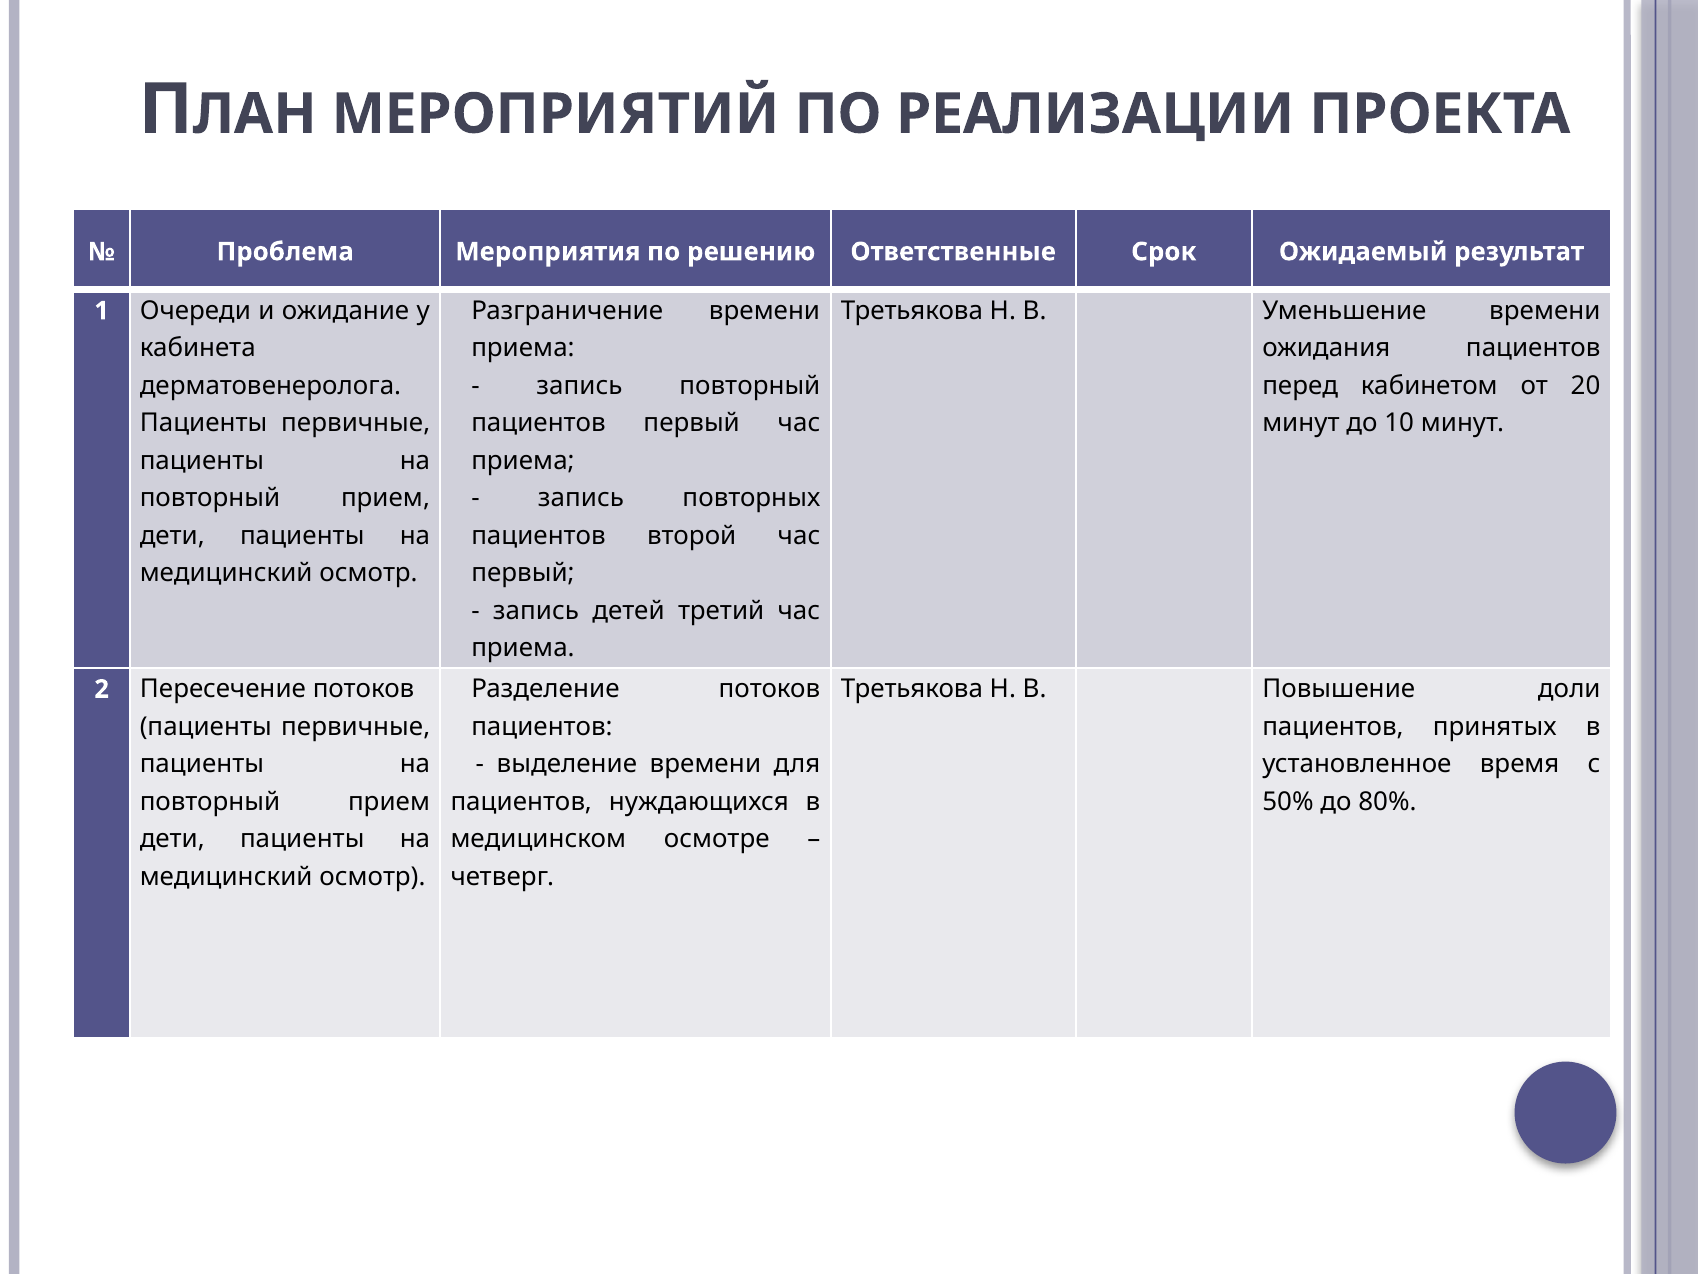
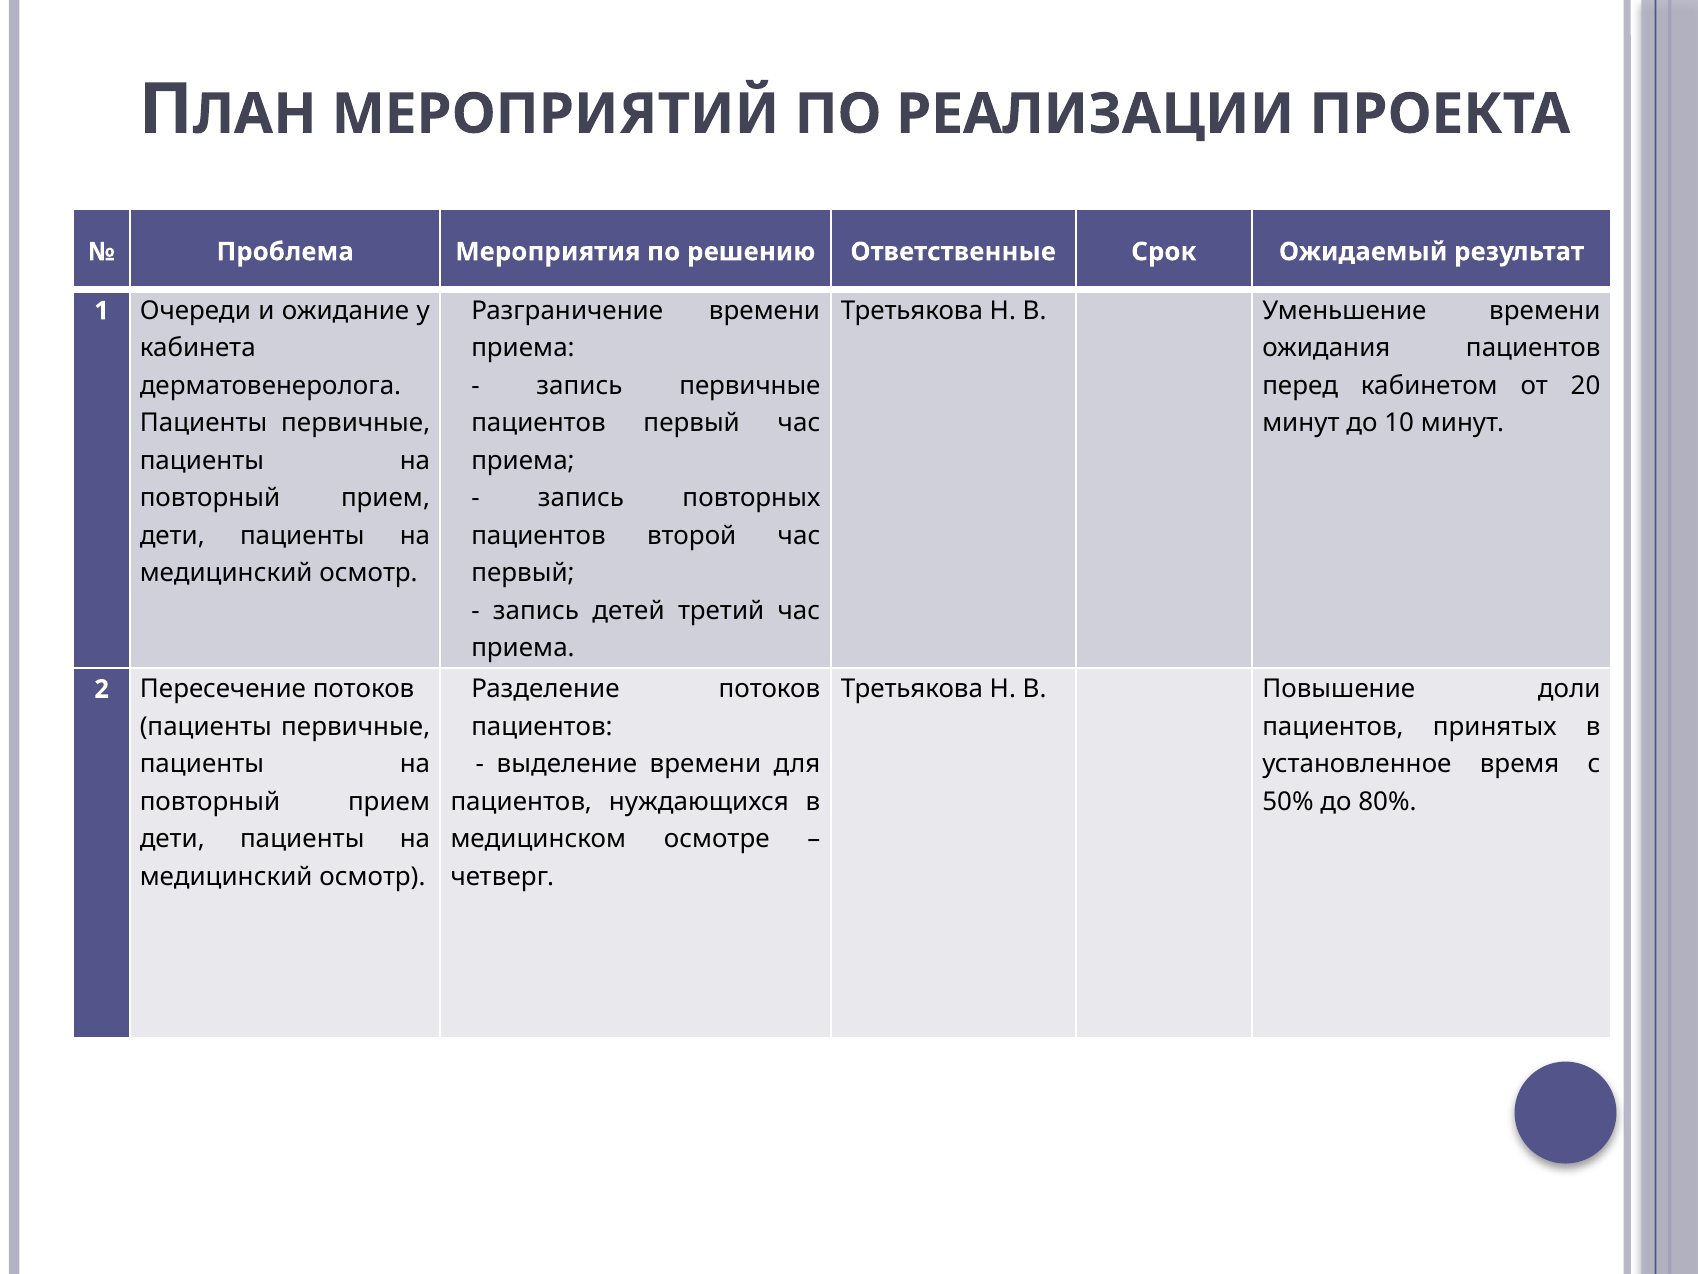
запись повторный: повторный -> первичные (750, 386)
